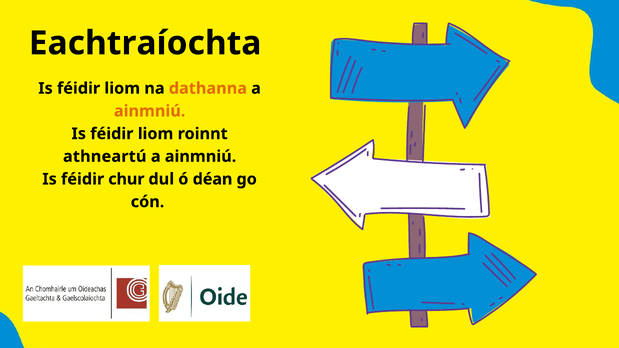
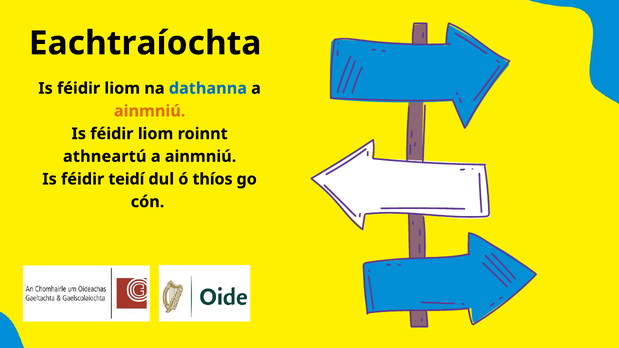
dathanna colour: orange -> blue (208, 88)
chur: chur -> teidí (126, 179)
déan: déan -> thíos (213, 179)
